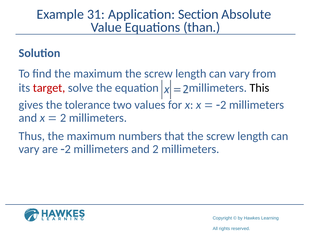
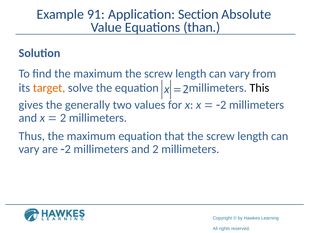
31: 31 -> 91 (96, 14)
target colour: red -> orange (49, 88)
tolerance: tolerance -> generally (87, 105)
maximum numbers: numbers -> equation (140, 136)
